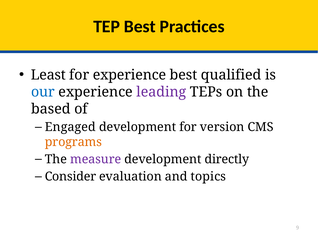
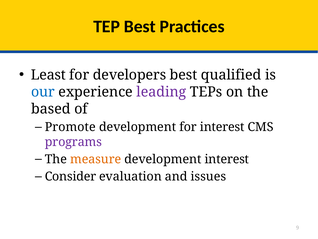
for experience: experience -> developers (130, 75)
Engaged: Engaged -> Promote (70, 127)
for version: version -> interest (222, 127)
programs colour: orange -> purple (73, 142)
measure colour: purple -> orange (96, 159)
development directly: directly -> interest (227, 159)
topics: topics -> issues (208, 176)
